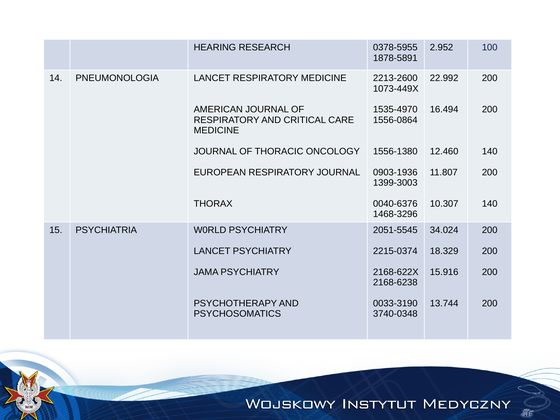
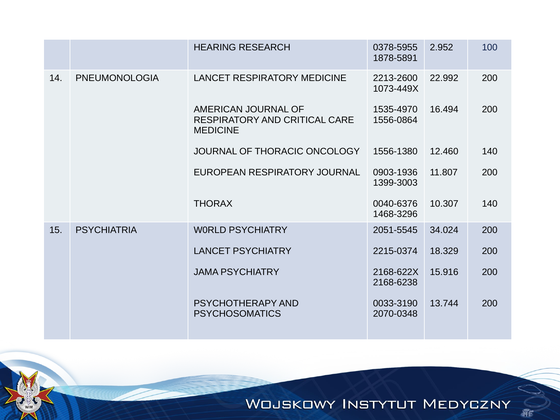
3740-0348: 3740-0348 -> 2070-0348 (395, 314)
